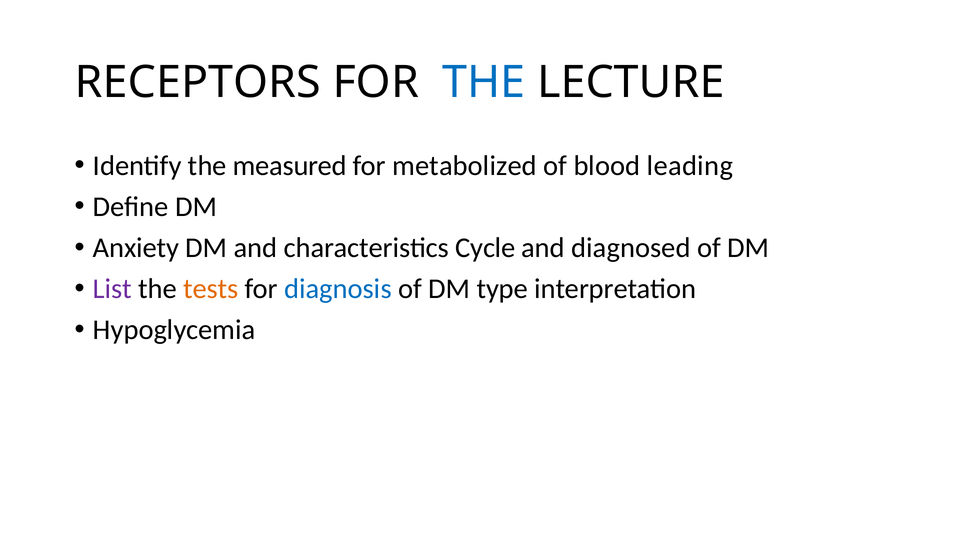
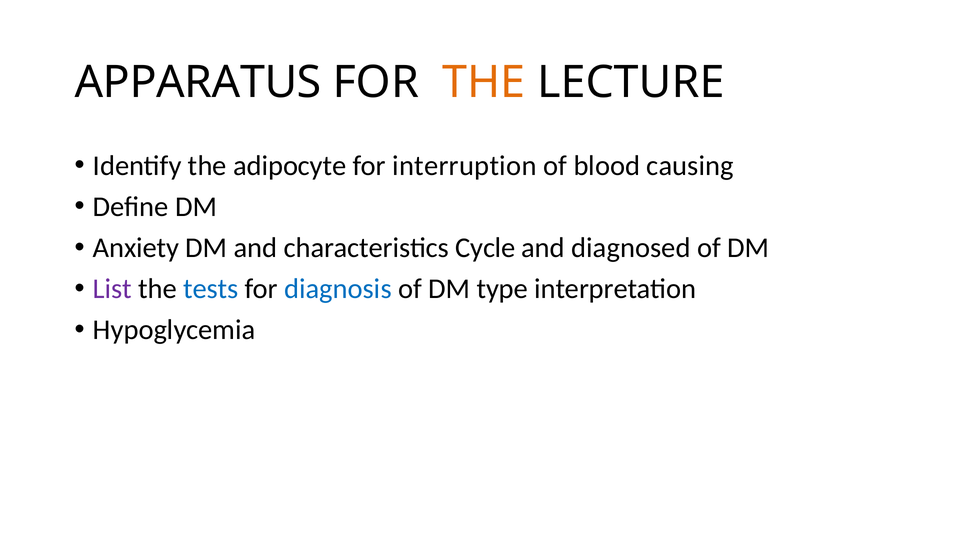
RECEPTORS: RECEPTORS -> APPARATUS (198, 82)
THE colour: blue -> orange (484, 82)
measured: measured -> adipocyte (290, 166)
metabolized: metabolized -> interruption (464, 166)
leading: leading -> causing (690, 166)
tests colour: orange -> blue (211, 289)
